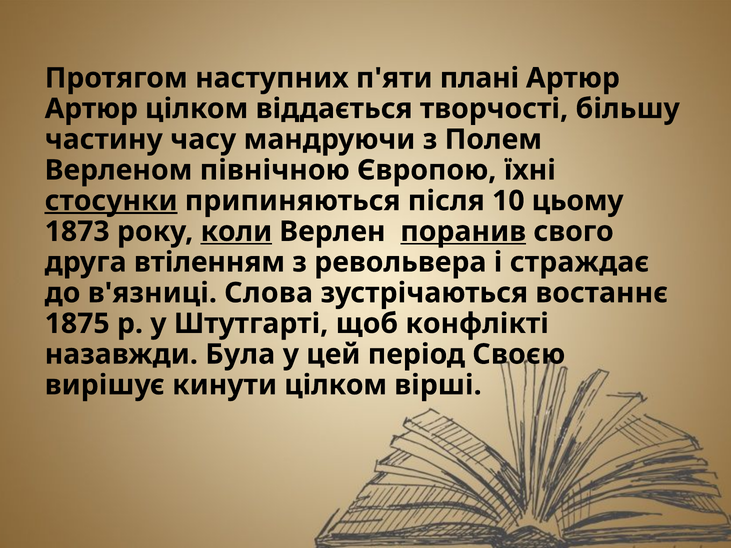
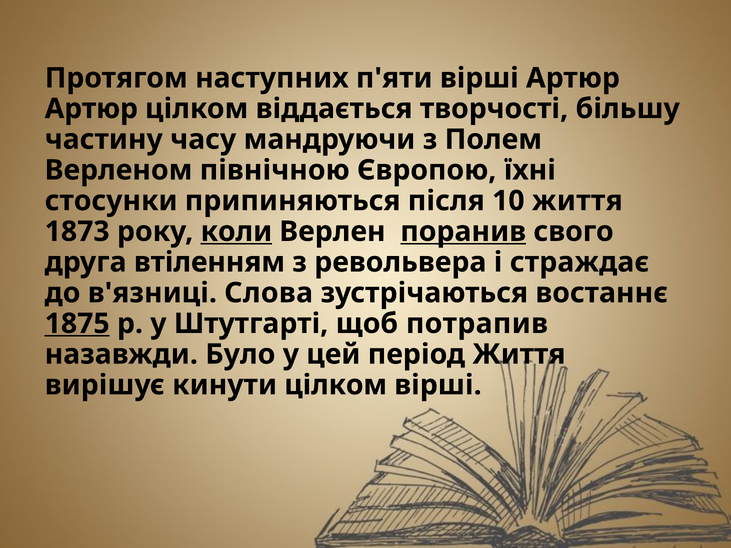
п'яти плані: плані -> вірші (479, 78)
стосунки underline: present -> none (111, 201)
10 цьому: цьому -> життя (577, 201)
1875 underline: none -> present (77, 324)
конфлікті: конфлікті -> потрапив (477, 324)
Була: Була -> Було (240, 354)
період Своєю: Своєю -> Життя (519, 354)
